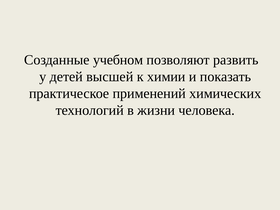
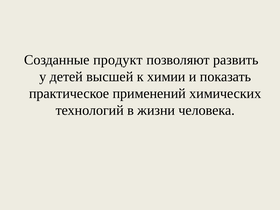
учебном: учебном -> продукт (118, 60)
